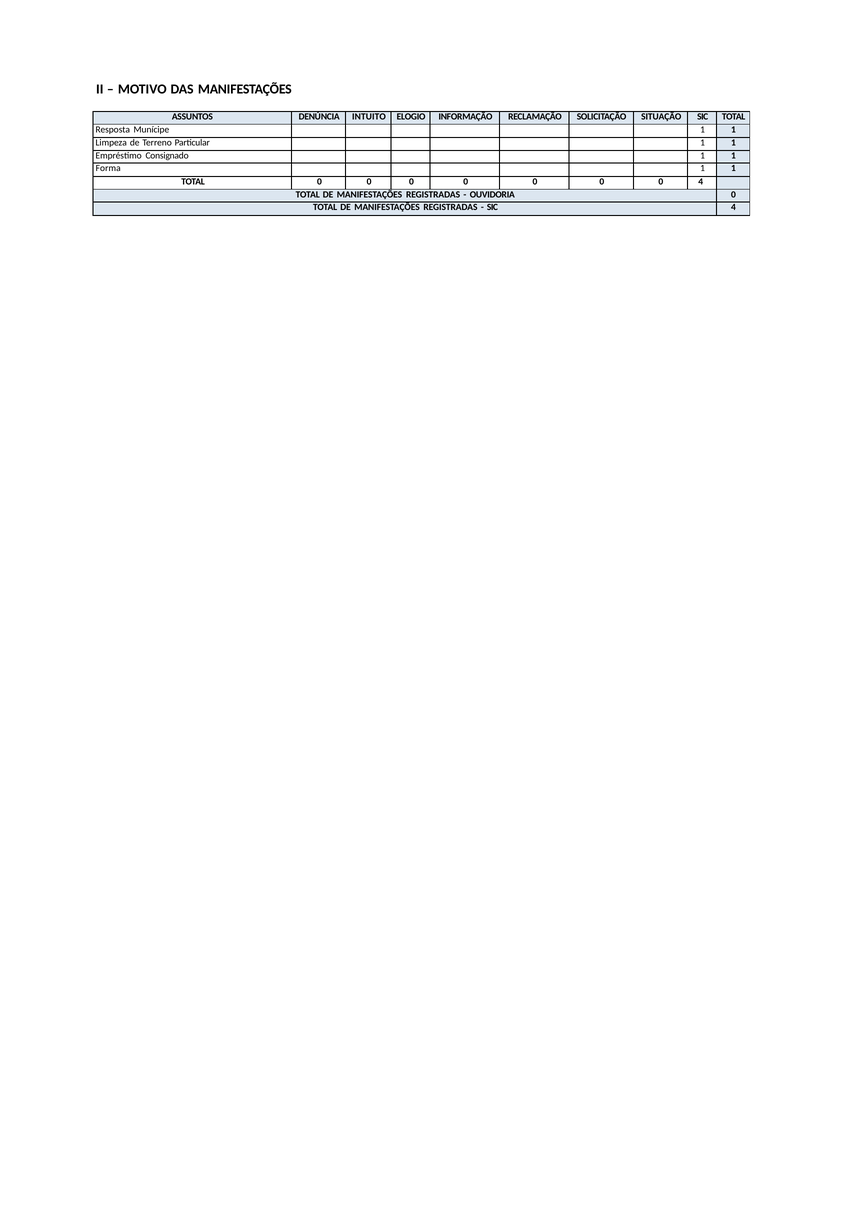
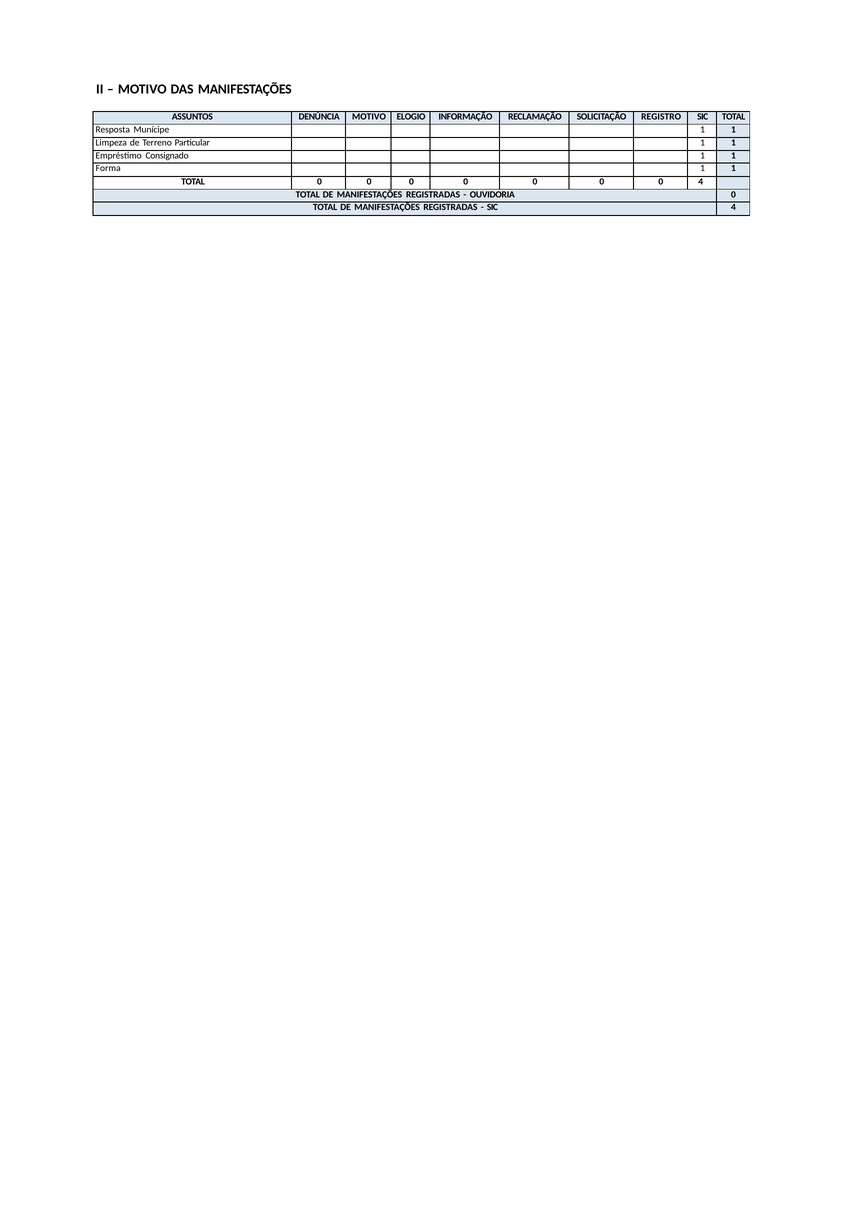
DENÚNCIA INTUITO: INTUITO -> MOTIVO (369, 117)
SITUAÇÃO: SITUAÇÃO -> REGISTRO (661, 117)
